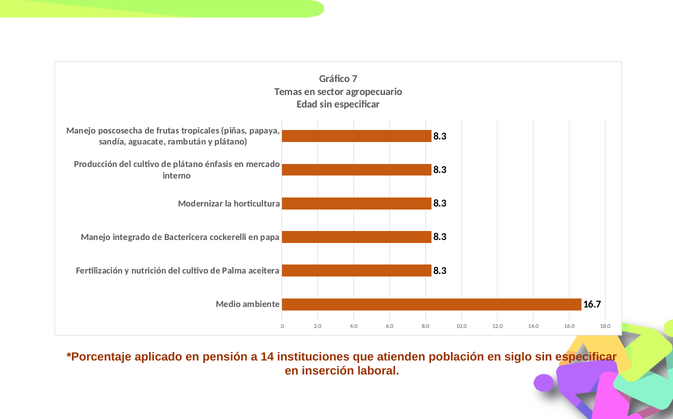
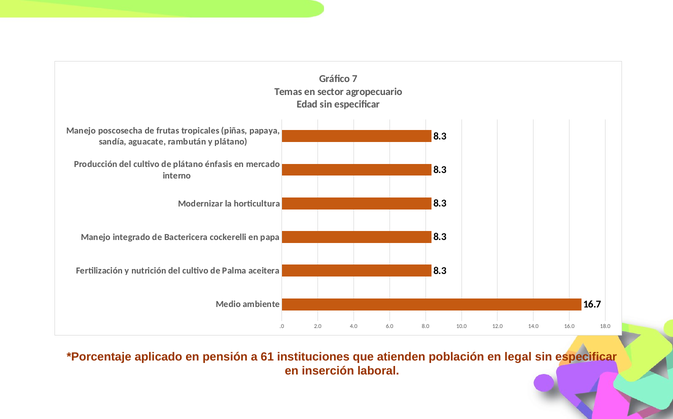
14: 14 -> 61 (267, 357)
siglo: siglo -> legal (518, 357)
